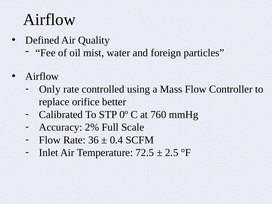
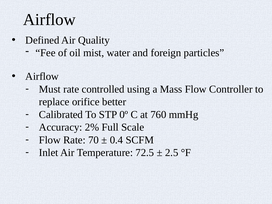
Only: Only -> Must (50, 89)
36: 36 -> 70 (93, 140)
